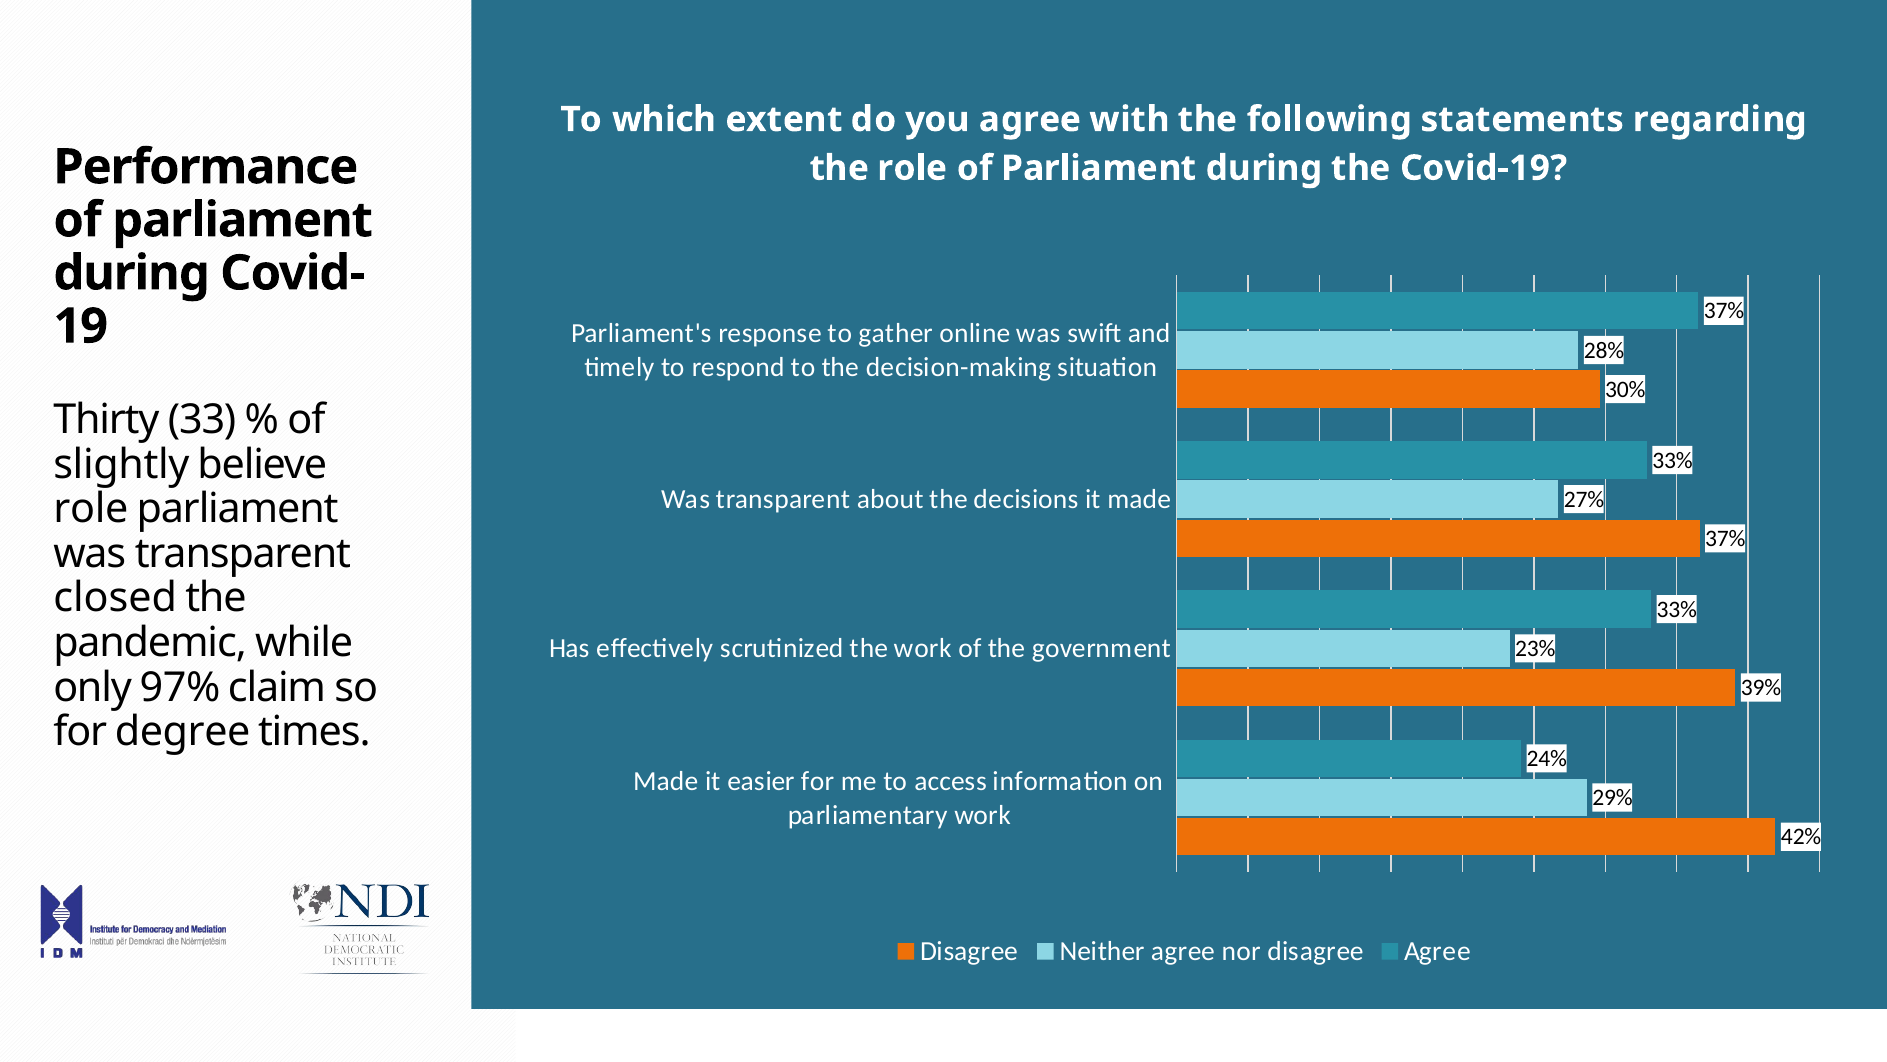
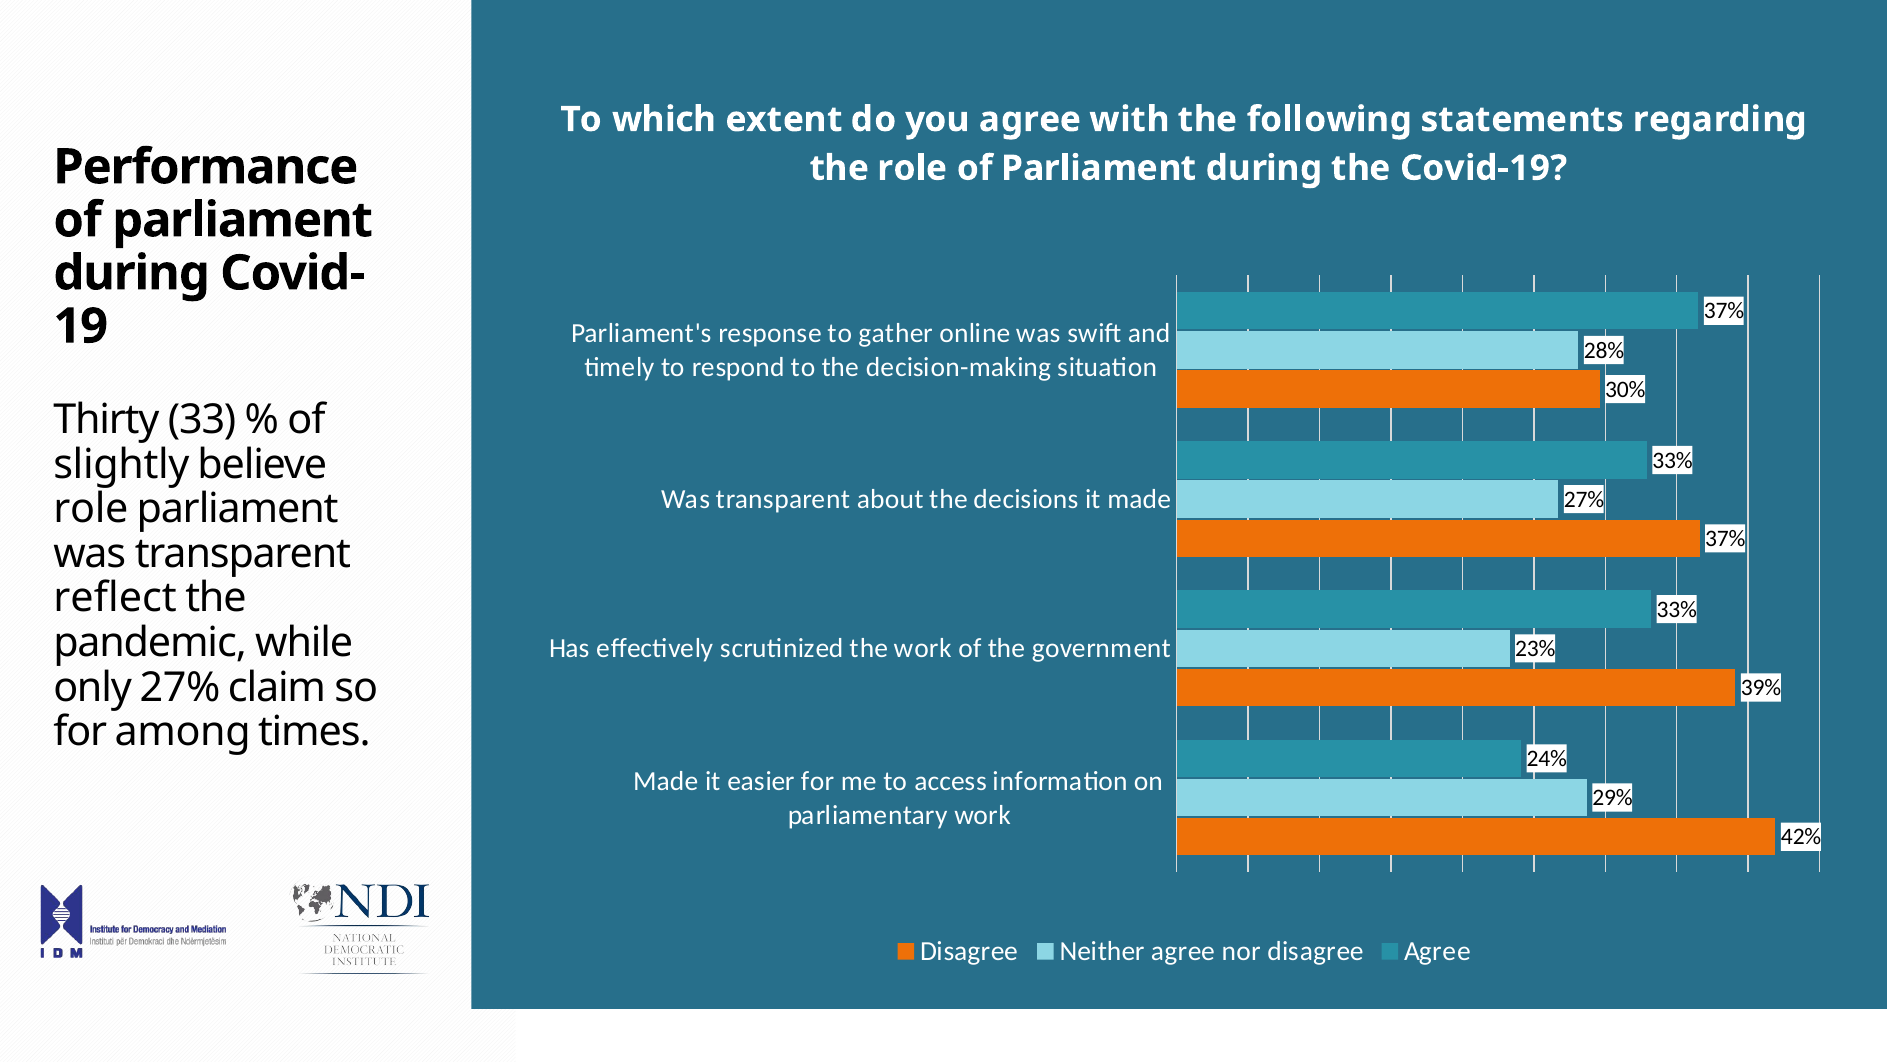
closed: closed -> reflect (115, 598)
only 97%: 97% -> 27% (180, 687)
degree: degree -> among (183, 732)
